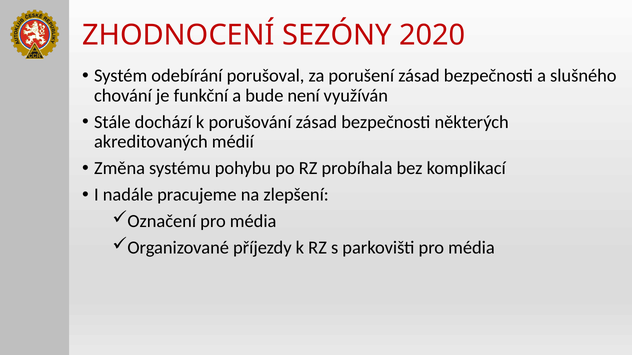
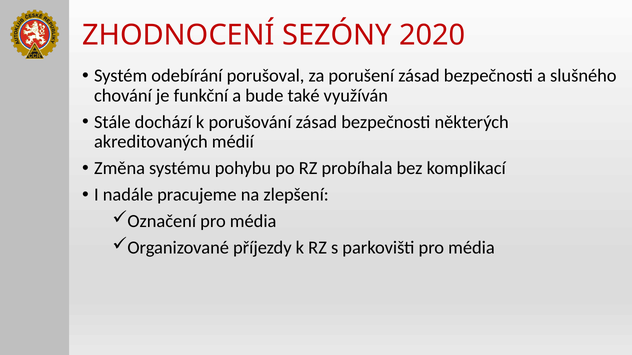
není: není -> také (304, 96)
